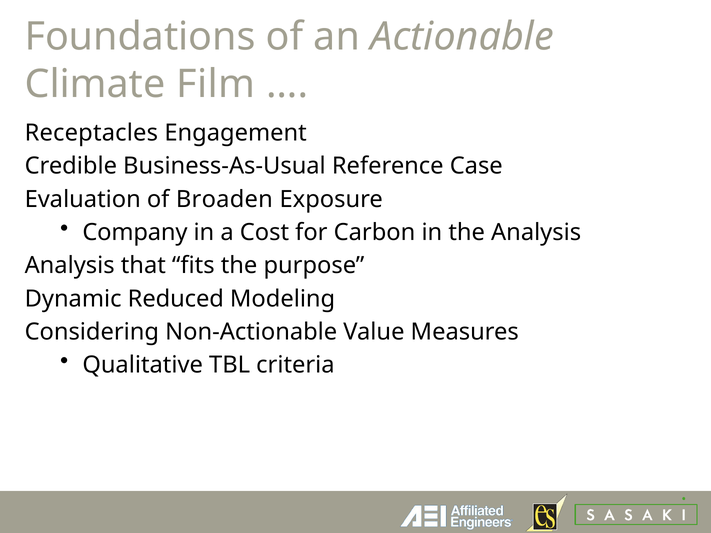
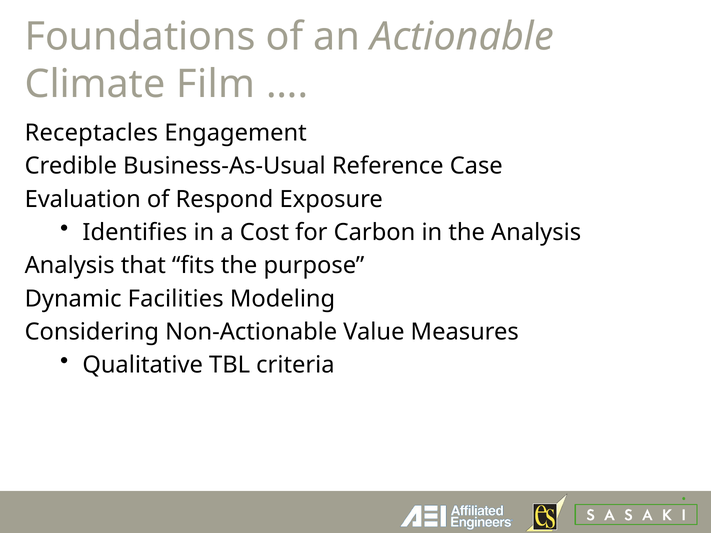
Broaden: Broaden -> Respond (224, 199)
Company: Company -> Identifies (135, 233)
Reduced: Reduced -> Facilities (176, 299)
